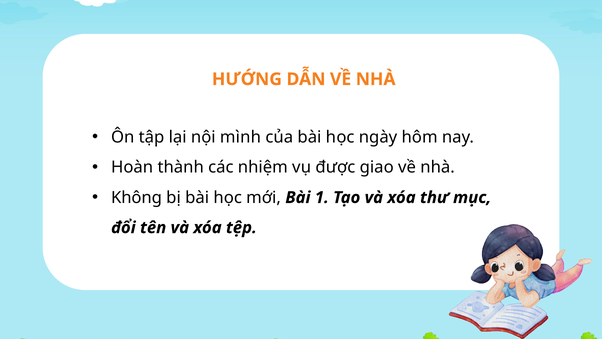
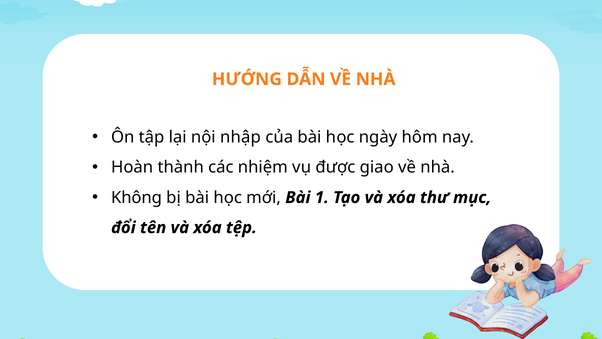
mình: mình -> nhập (240, 137)
